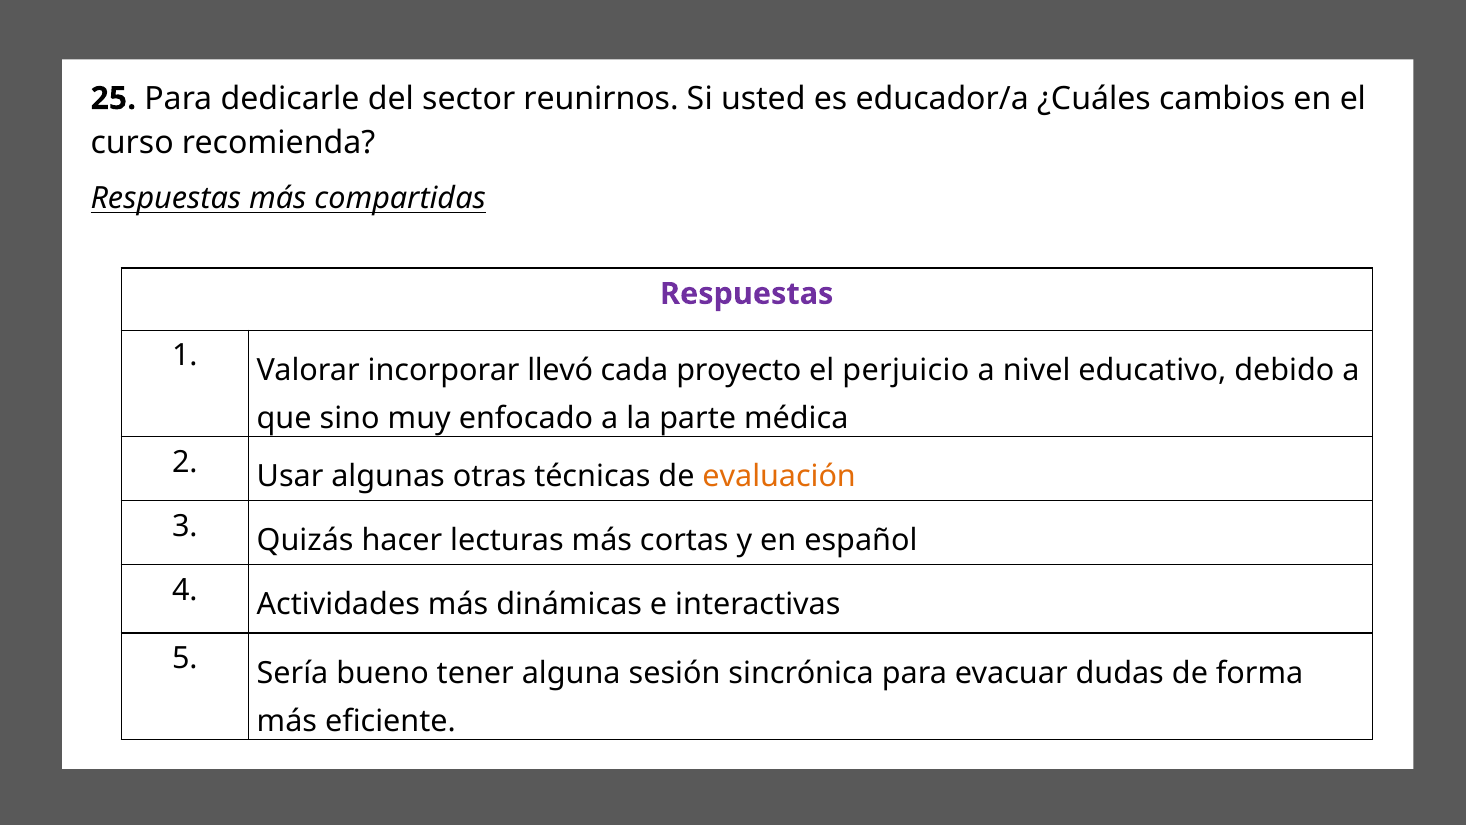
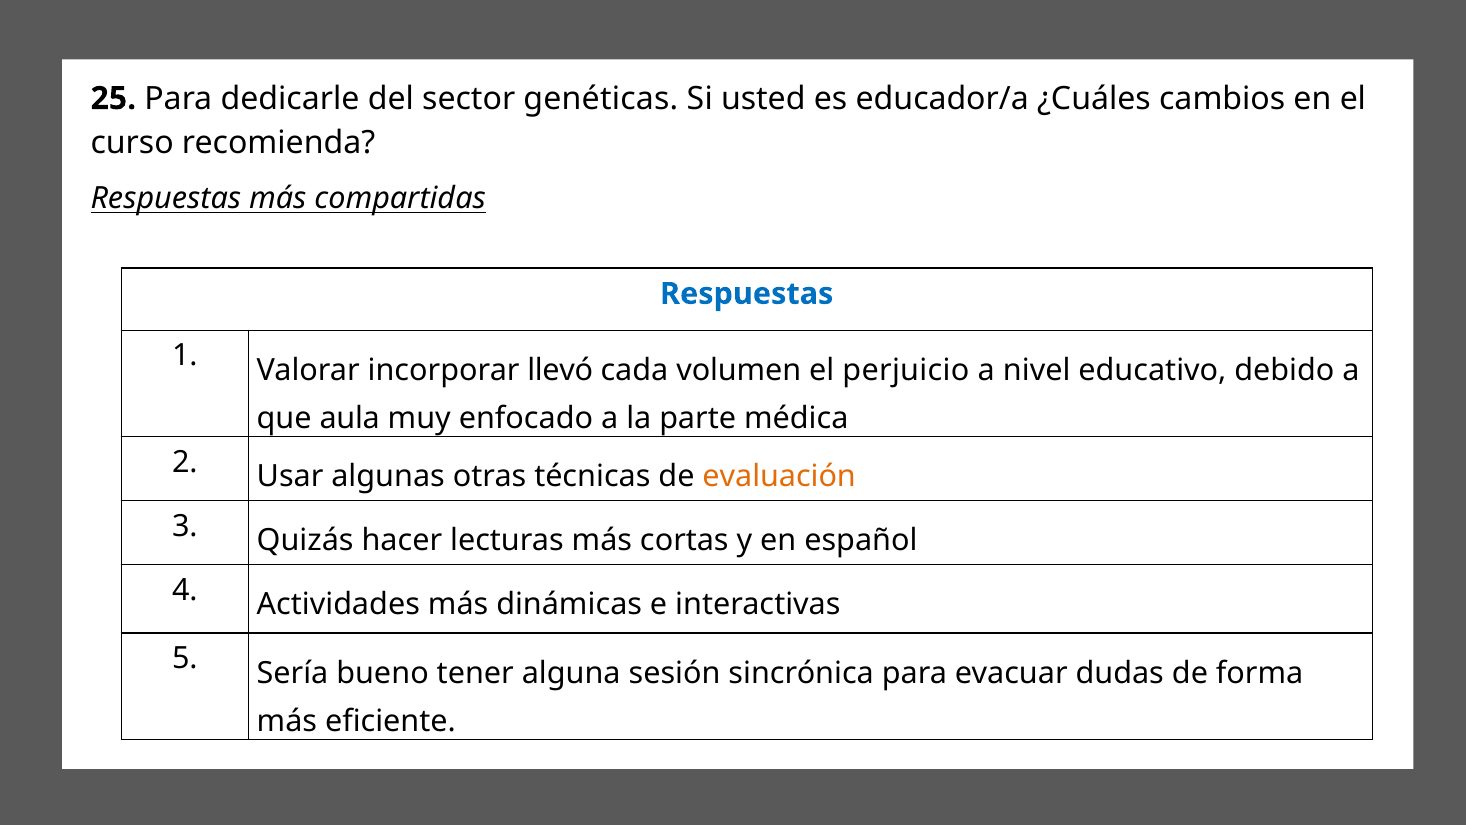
reunirnos: reunirnos -> genéticas (601, 98)
Respuestas colour: purple -> blue (747, 294)
proyecto: proyecto -> volumen (739, 370)
sino: sino -> aula (350, 418)
